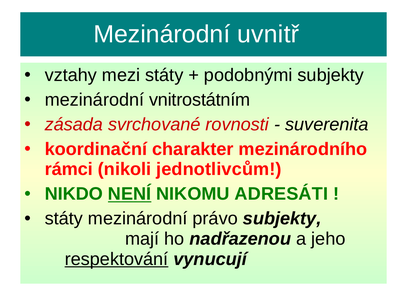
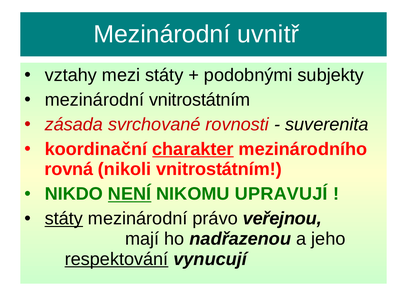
charakter underline: none -> present (193, 149)
rámci: rámci -> rovná (69, 169)
nikoli jednotlivcům: jednotlivcům -> vnitrostátním (219, 169)
ADRESÁTI: ADRESÁTI -> UPRAVUJÍ (281, 194)
státy underline: none -> present (64, 219)
právo subjekty: subjekty -> veřejnou (282, 219)
